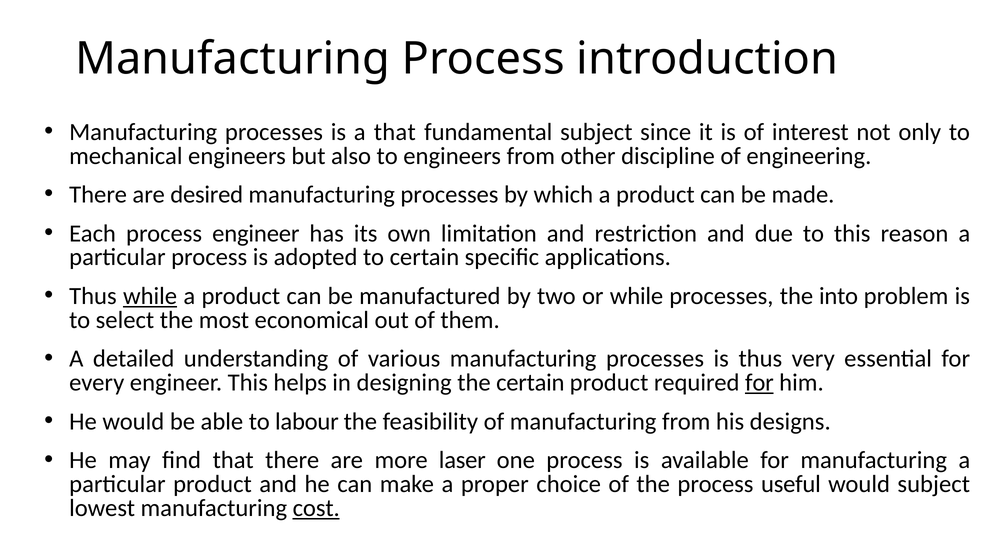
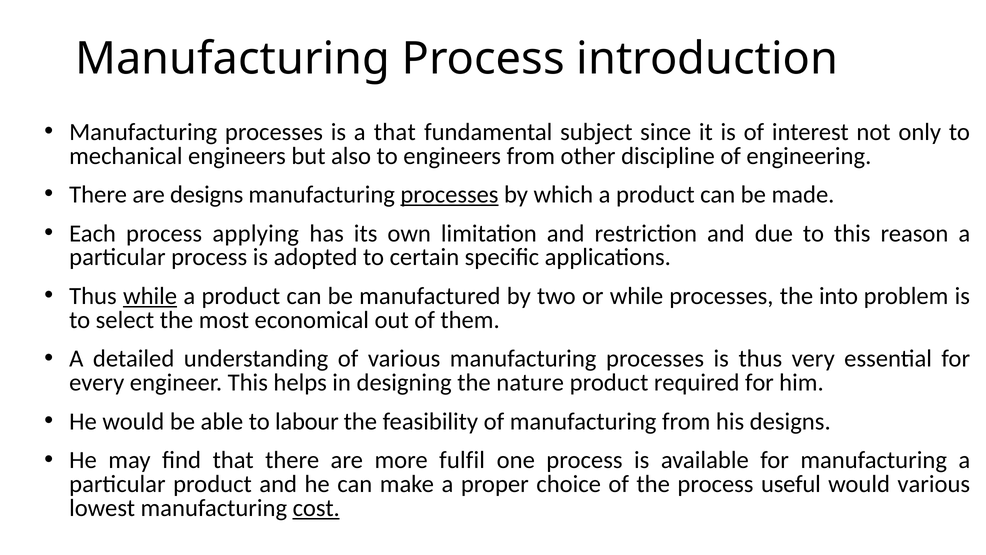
are desired: desired -> designs (207, 194)
processes underline: none -> present (449, 194)
process engineer: engineer -> applying (256, 233)
the certain: certain -> nature (530, 383)
for underline: present -> none (759, 383)
laser: laser -> fulfil (462, 460)
would subject: subject -> various (934, 484)
